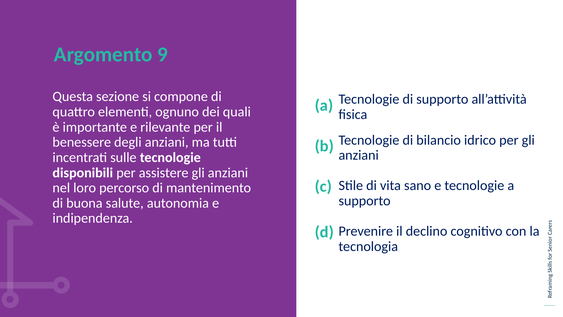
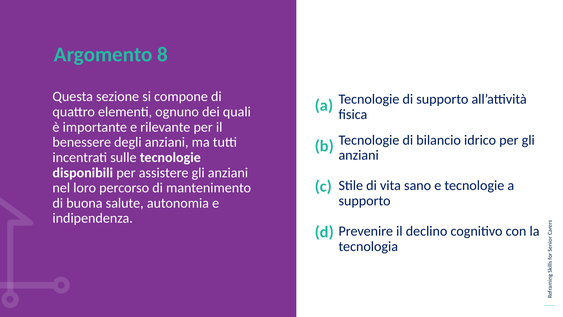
9: 9 -> 8 (163, 54)
